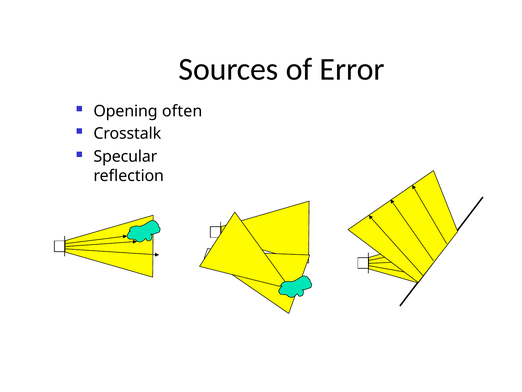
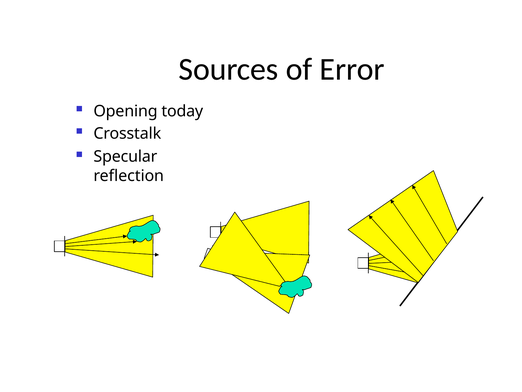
often: often -> today (182, 111)
